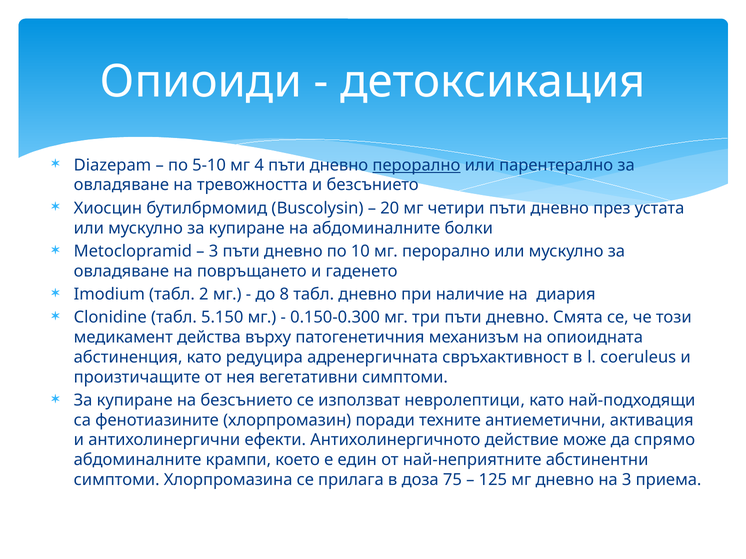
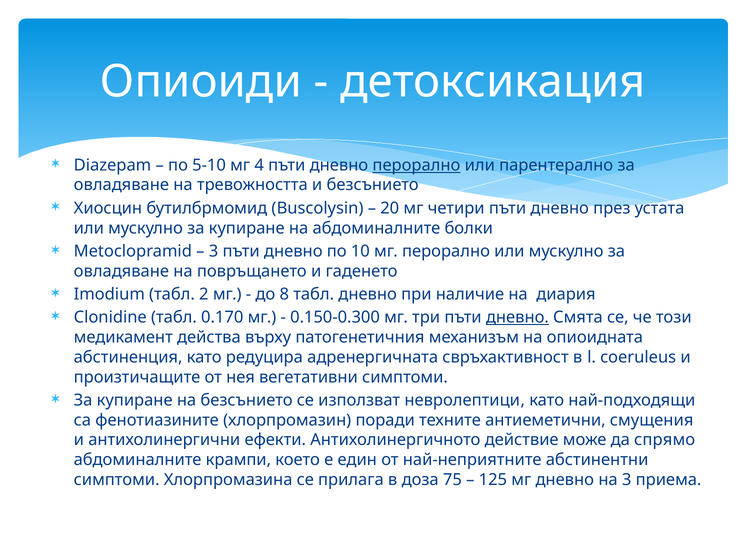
5.150: 5.150 -> 0.170 (222, 318)
дневно underline: none -> present (517, 318)
активация: активация -> смущения (652, 421)
